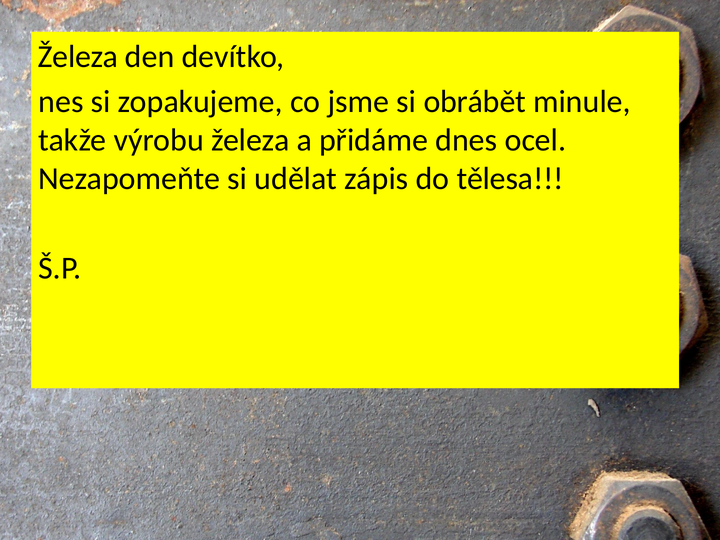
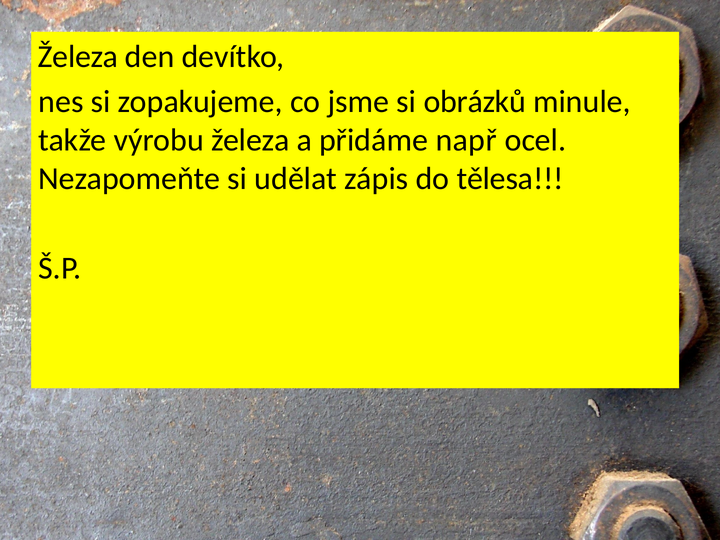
obrábět: obrábět -> obrázků (475, 102)
dnes: dnes -> např (466, 140)
